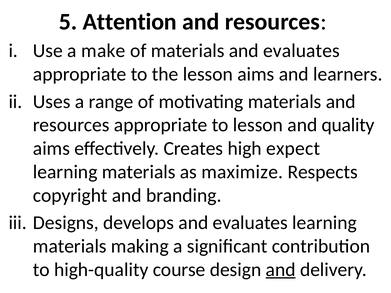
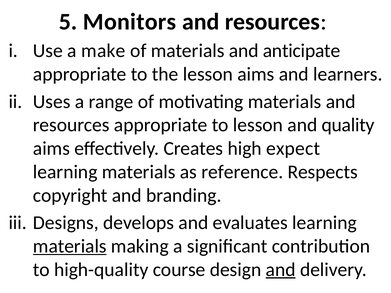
Attention: Attention -> Monitors (130, 22)
materials and evaluates: evaluates -> anticipate (302, 51)
maximize: maximize -> reference (242, 172)
materials underline: none -> present (70, 246)
